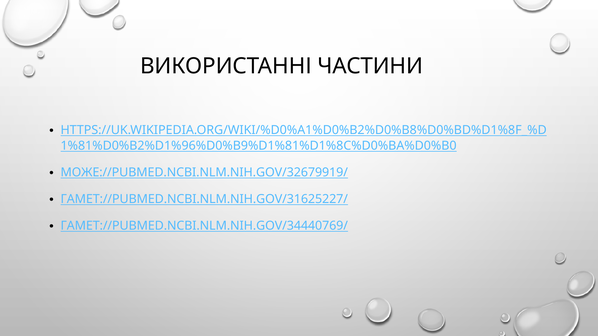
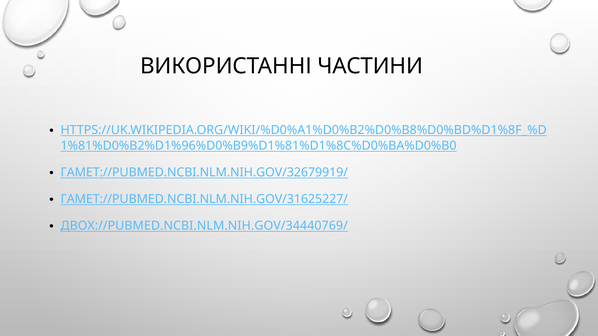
МОЖЕ://PUBMED.NCBI.NLM.NIH.GOV/32679919/: МОЖЕ://PUBMED.NCBI.NLM.NIH.GOV/32679919/ -> ГАМЕТ://PUBMED.NCBI.NLM.NIH.GOV/32679919/ (204, 173)
ГАМЕТ://PUBMED.NCBI.NLM.NIH.GOV/34440769/: ГАМЕТ://PUBMED.NCBI.NLM.NIH.GOV/34440769/ -> ДВОХ://PUBMED.NCBI.NLM.NIH.GOV/34440769/ (204, 226)
